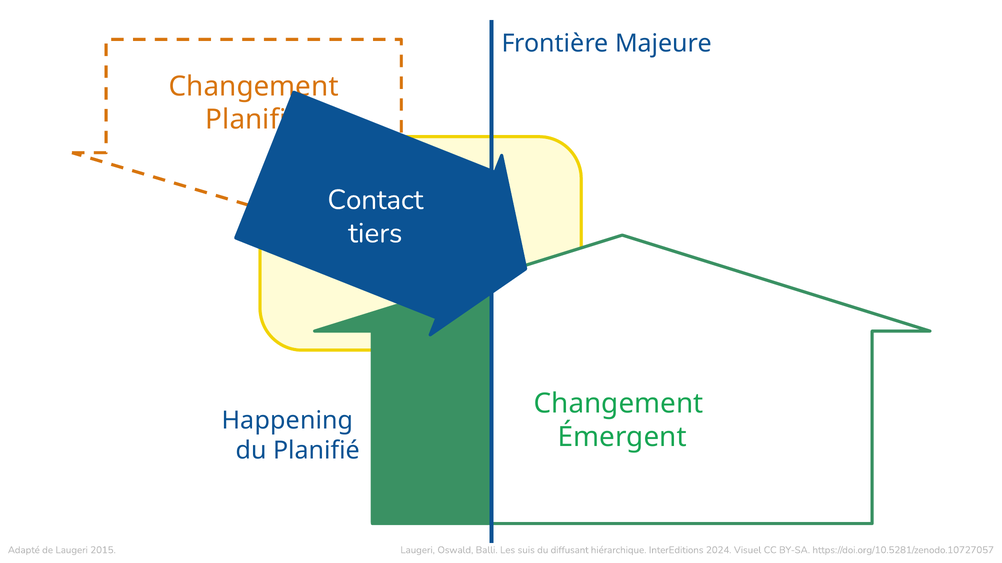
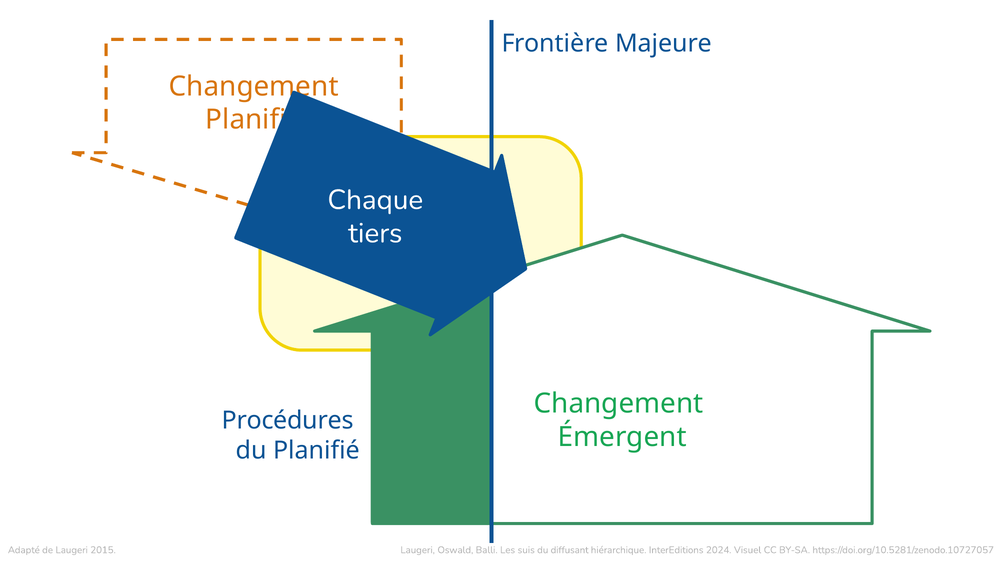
Contact: Contact -> Chaque (375, 200)
Happening: Happening -> Procédures (288, 421)
